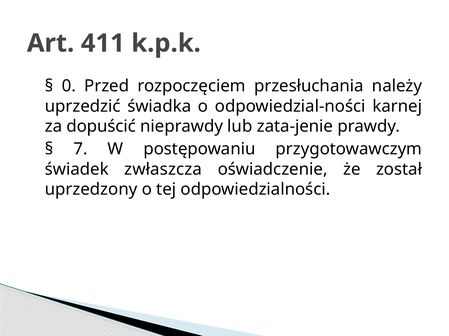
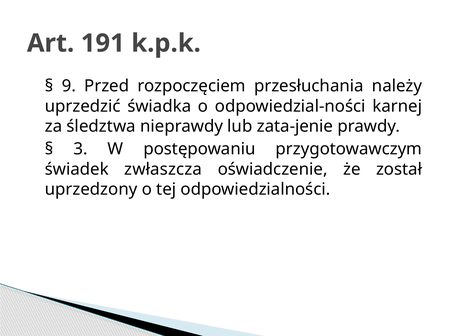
411: 411 -> 191 (103, 43)
0: 0 -> 9 (69, 86)
dopuścić: dopuścić -> śledztwa (101, 127)
7: 7 -> 3 (80, 149)
